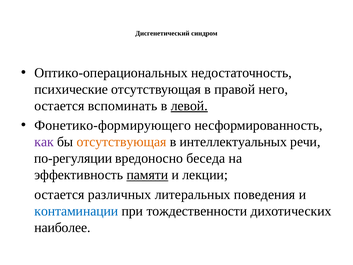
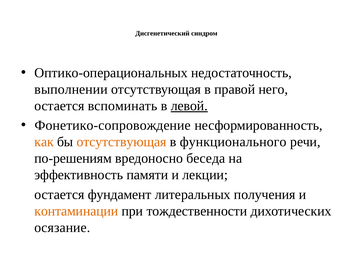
психические: психические -> выполнении (71, 89)
Фонетико-формирующего: Фонетико-формирующего -> Фонетико-сопровождение (113, 125)
как colour: purple -> orange (44, 142)
интеллектуальных: интеллектуальных -> функционального (233, 142)
по-регуляции: по-регуляции -> по-решениям (73, 158)
памяти underline: present -> none (147, 175)
различных: различных -> фундамент (120, 194)
поведения: поведения -> получения (265, 194)
контаминации colour: blue -> orange (76, 211)
наиболее: наиболее -> осязание (62, 227)
